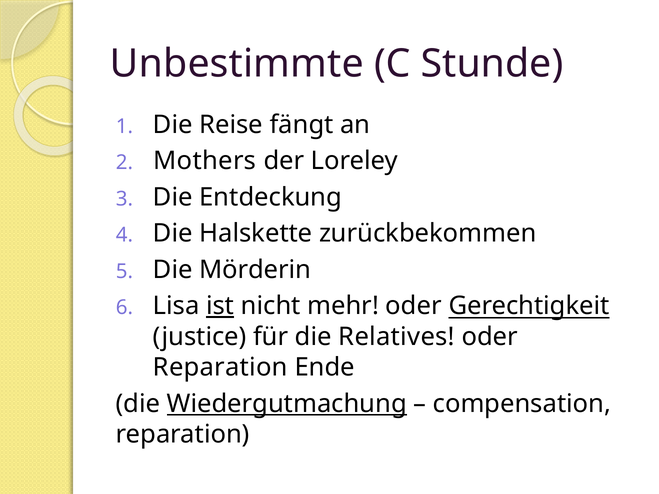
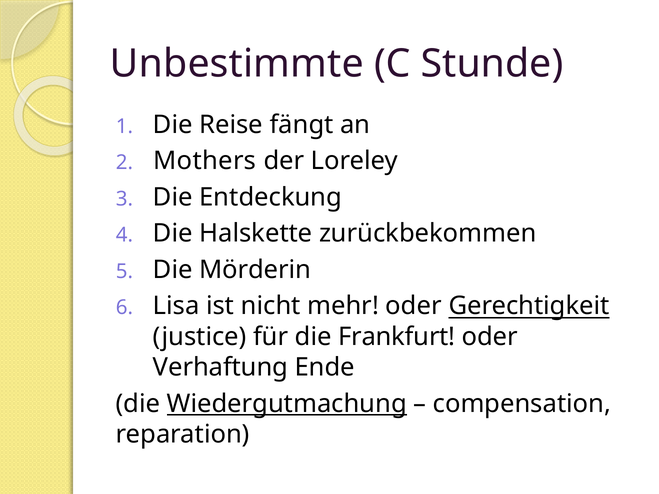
ist underline: present -> none (220, 306)
Relatives: Relatives -> Frankfurt (397, 337)
Reparation: Reparation -> Verhaftung (220, 368)
